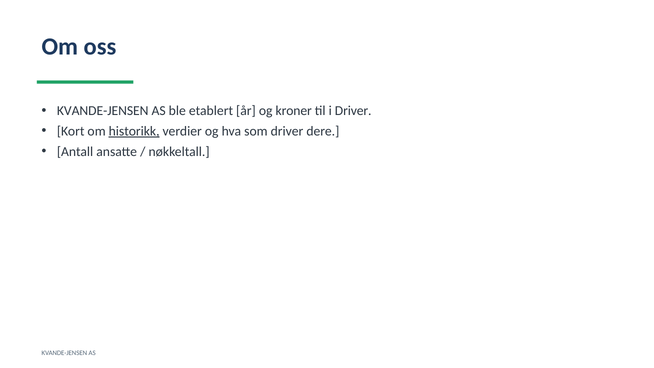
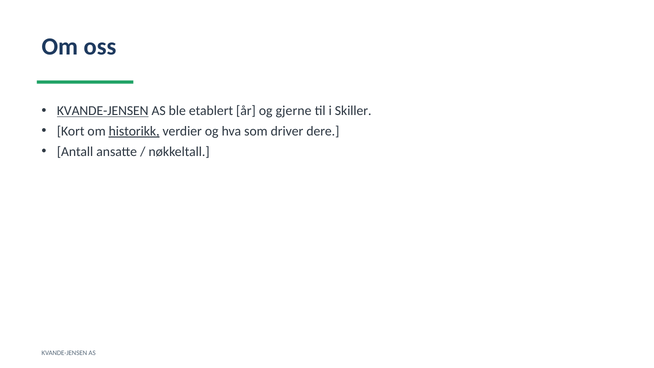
KVANDE-JENSEN underline: none -> present (103, 111)
kroner: kroner -> gjerne (294, 111)
i Driver: Driver -> Skiller (353, 111)
